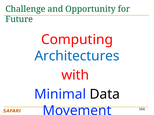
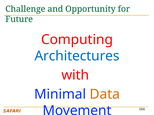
Data colour: black -> orange (105, 95)
